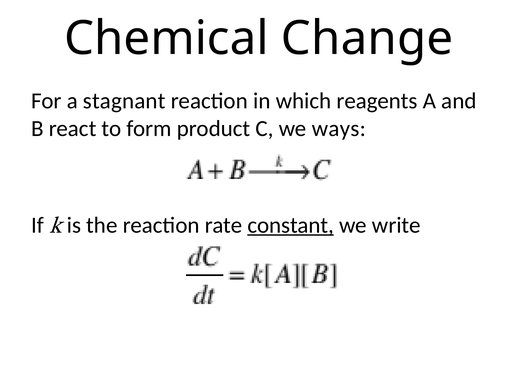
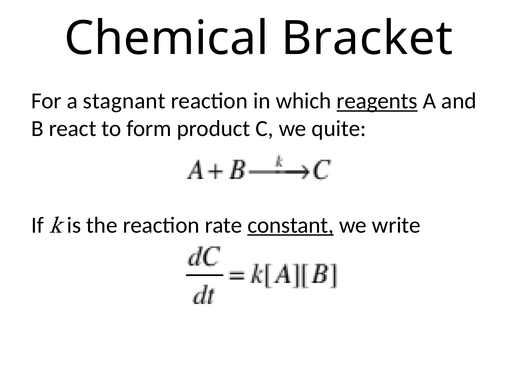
Change: Change -> Bracket (367, 39)
reagents underline: none -> present (377, 101)
ways: ways -> quite (339, 129)
